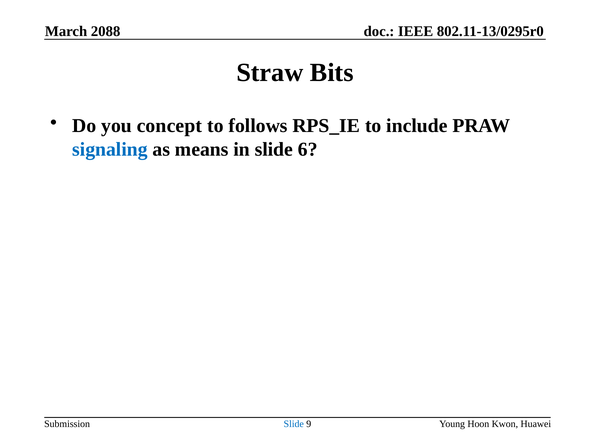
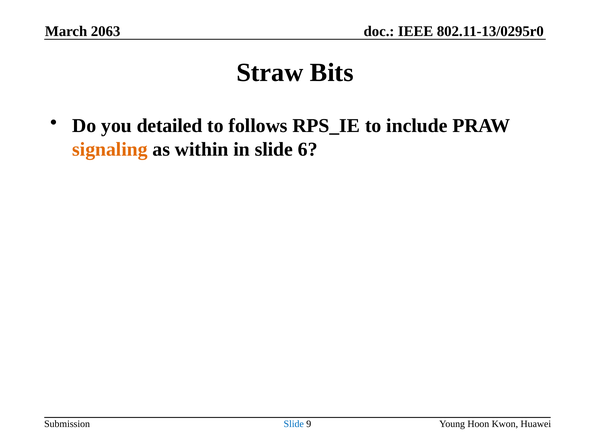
2088: 2088 -> 2063 (106, 31)
concept: concept -> detailed (170, 126)
signaling colour: blue -> orange (110, 149)
means: means -> within (202, 149)
